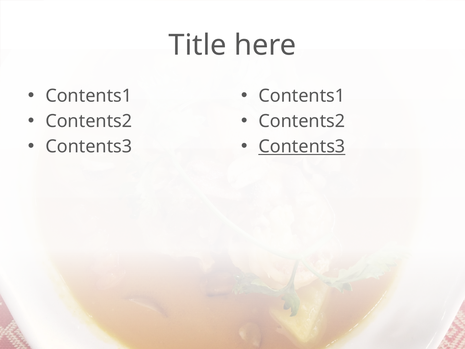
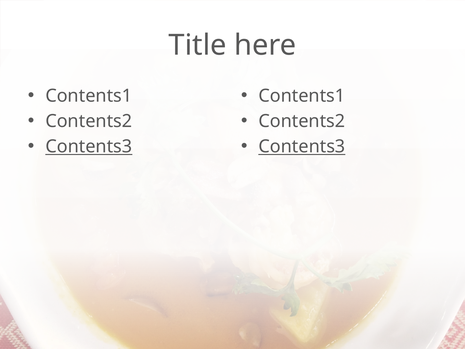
Contents3 underline: none -> present (89, 146)
